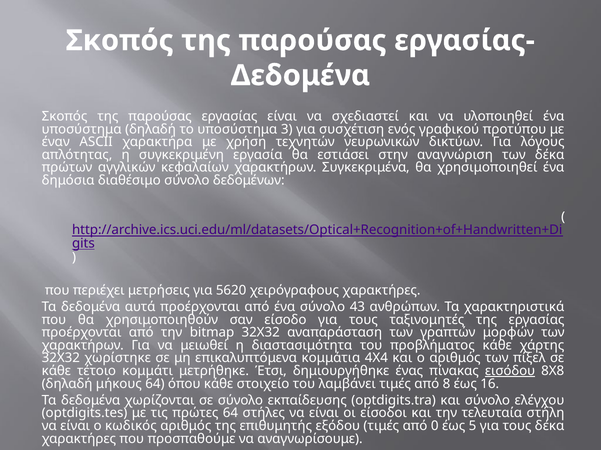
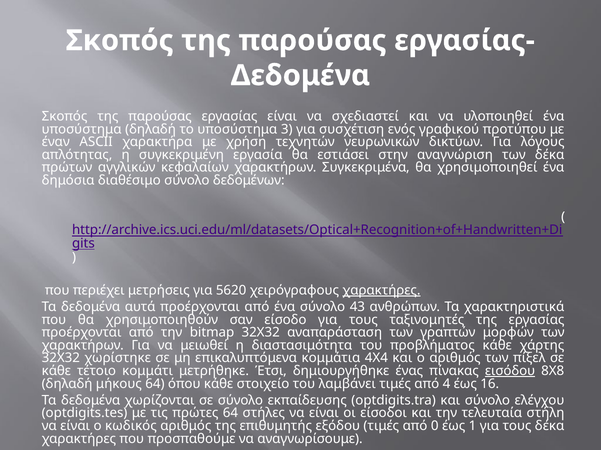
χαρακτήρες underline: none -> present (381, 291)
8: 8 -> 4 (446, 384)
5: 5 -> 1 (473, 427)
